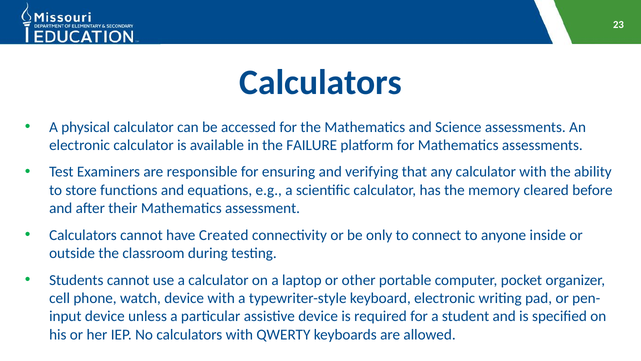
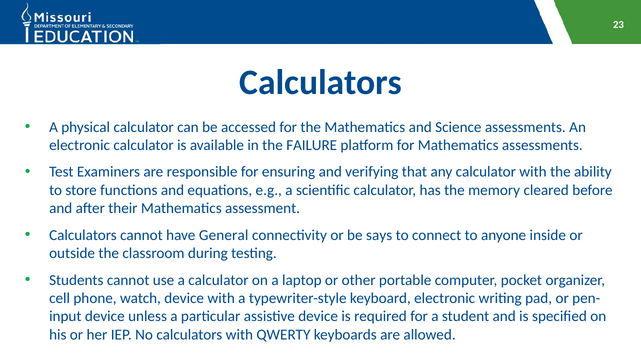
Created: Created -> General (224, 235)
only: only -> says (379, 235)
